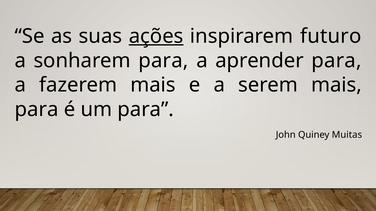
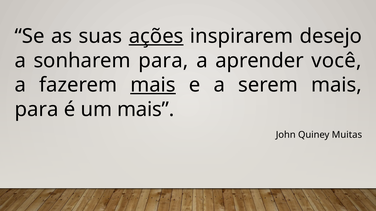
futuro: futuro -> desejo (331, 36)
aprender para: para -> você (336, 61)
mais underline: none -> present (153, 85)
um para: para -> mais (146, 110)
